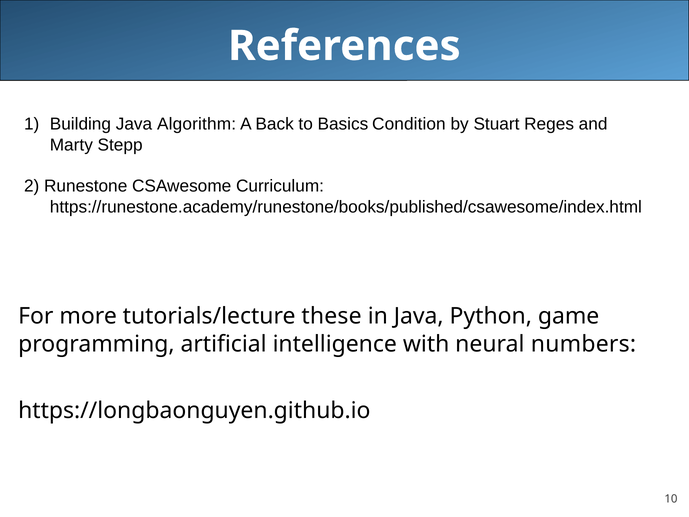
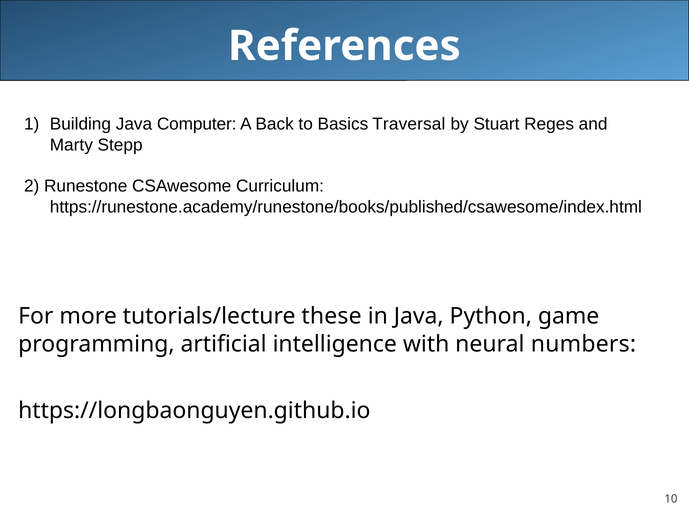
Algorithm: Algorithm -> Computer (197, 124)
Condition: Condition -> Traversal (409, 124)
